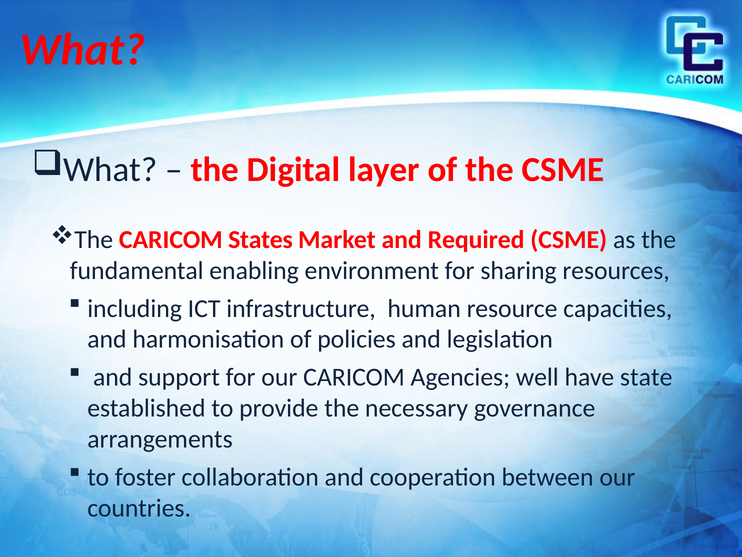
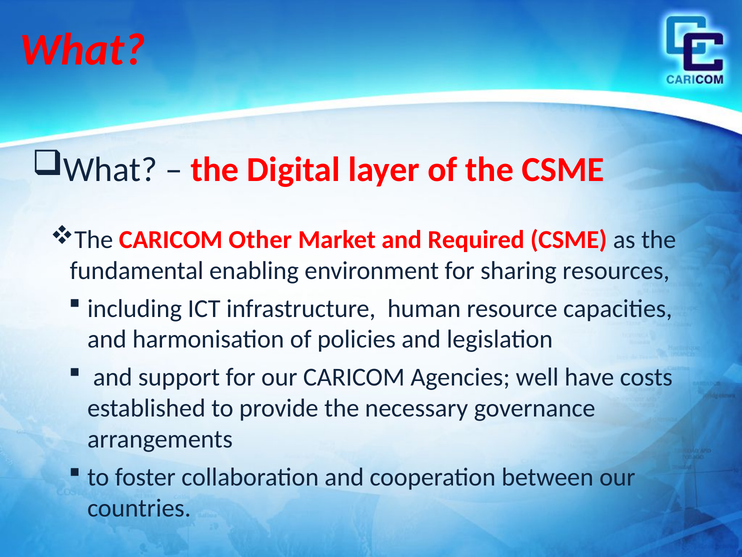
States: States -> Other (260, 239)
state: state -> costs (646, 377)
